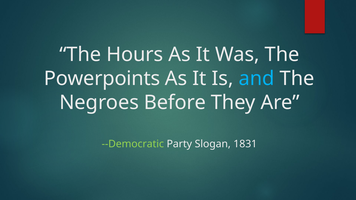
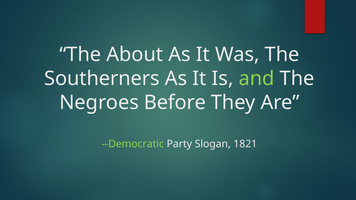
Hours: Hours -> About (135, 55)
Powerpoints: Powerpoints -> Southerners (102, 79)
and colour: light blue -> light green (257, 79)
1831: 1831 -> 1821 (245, 144)
